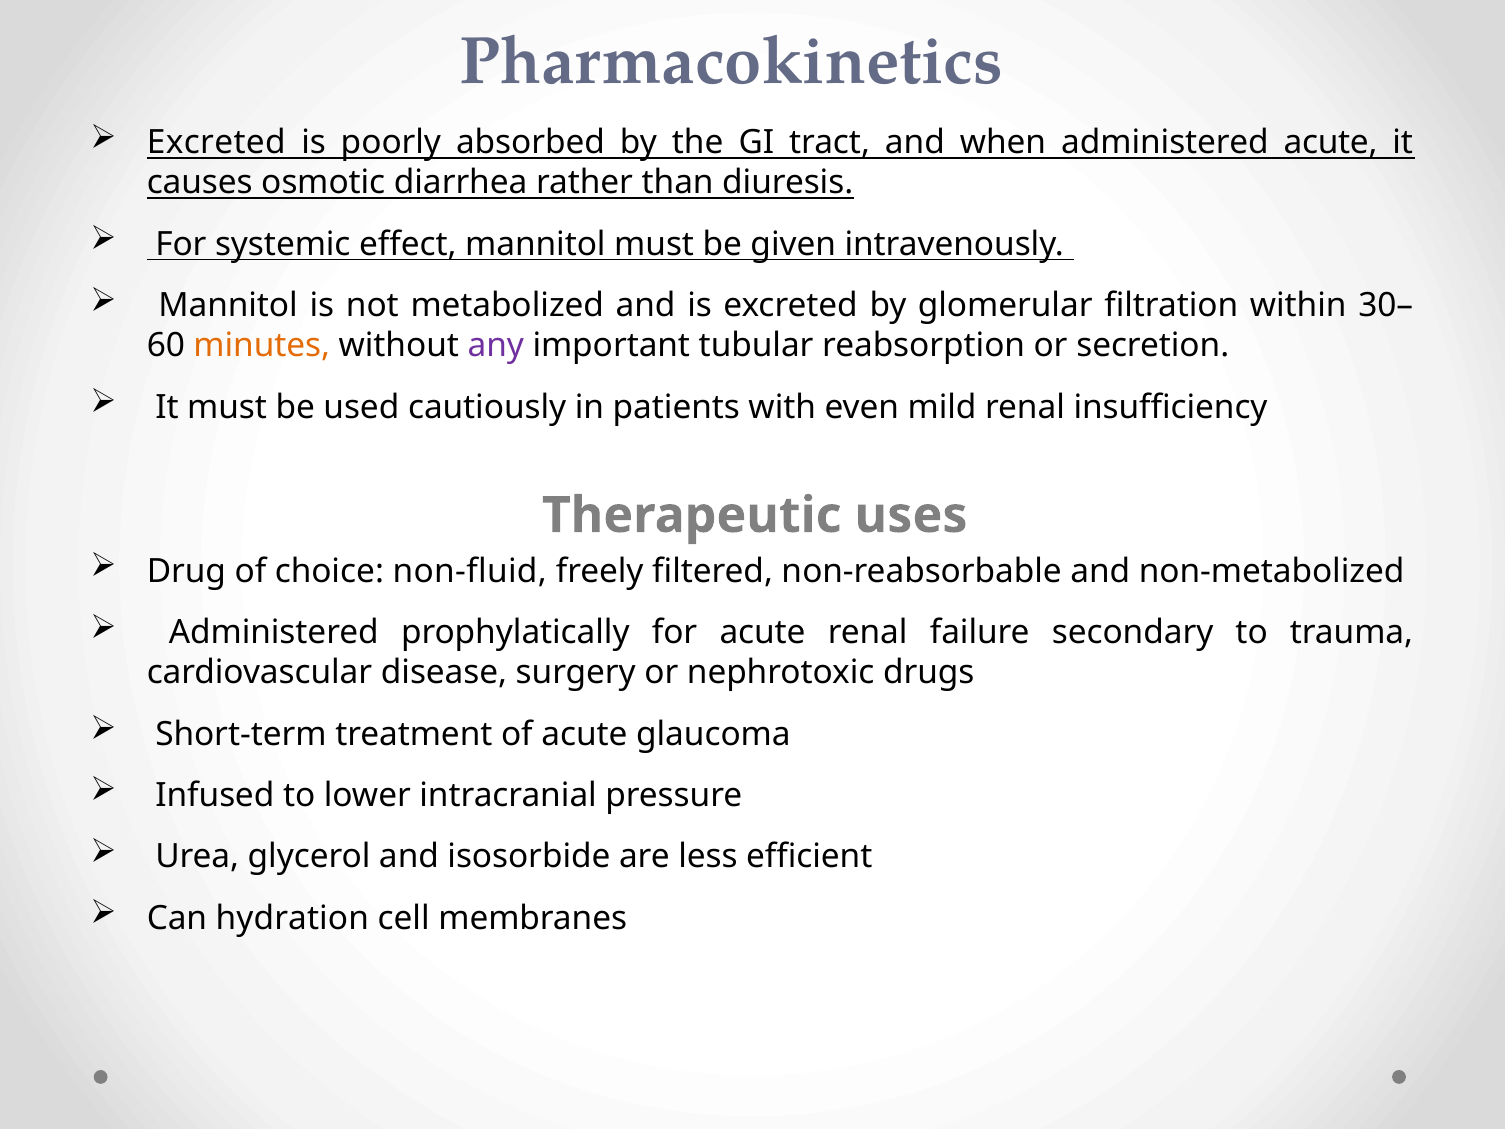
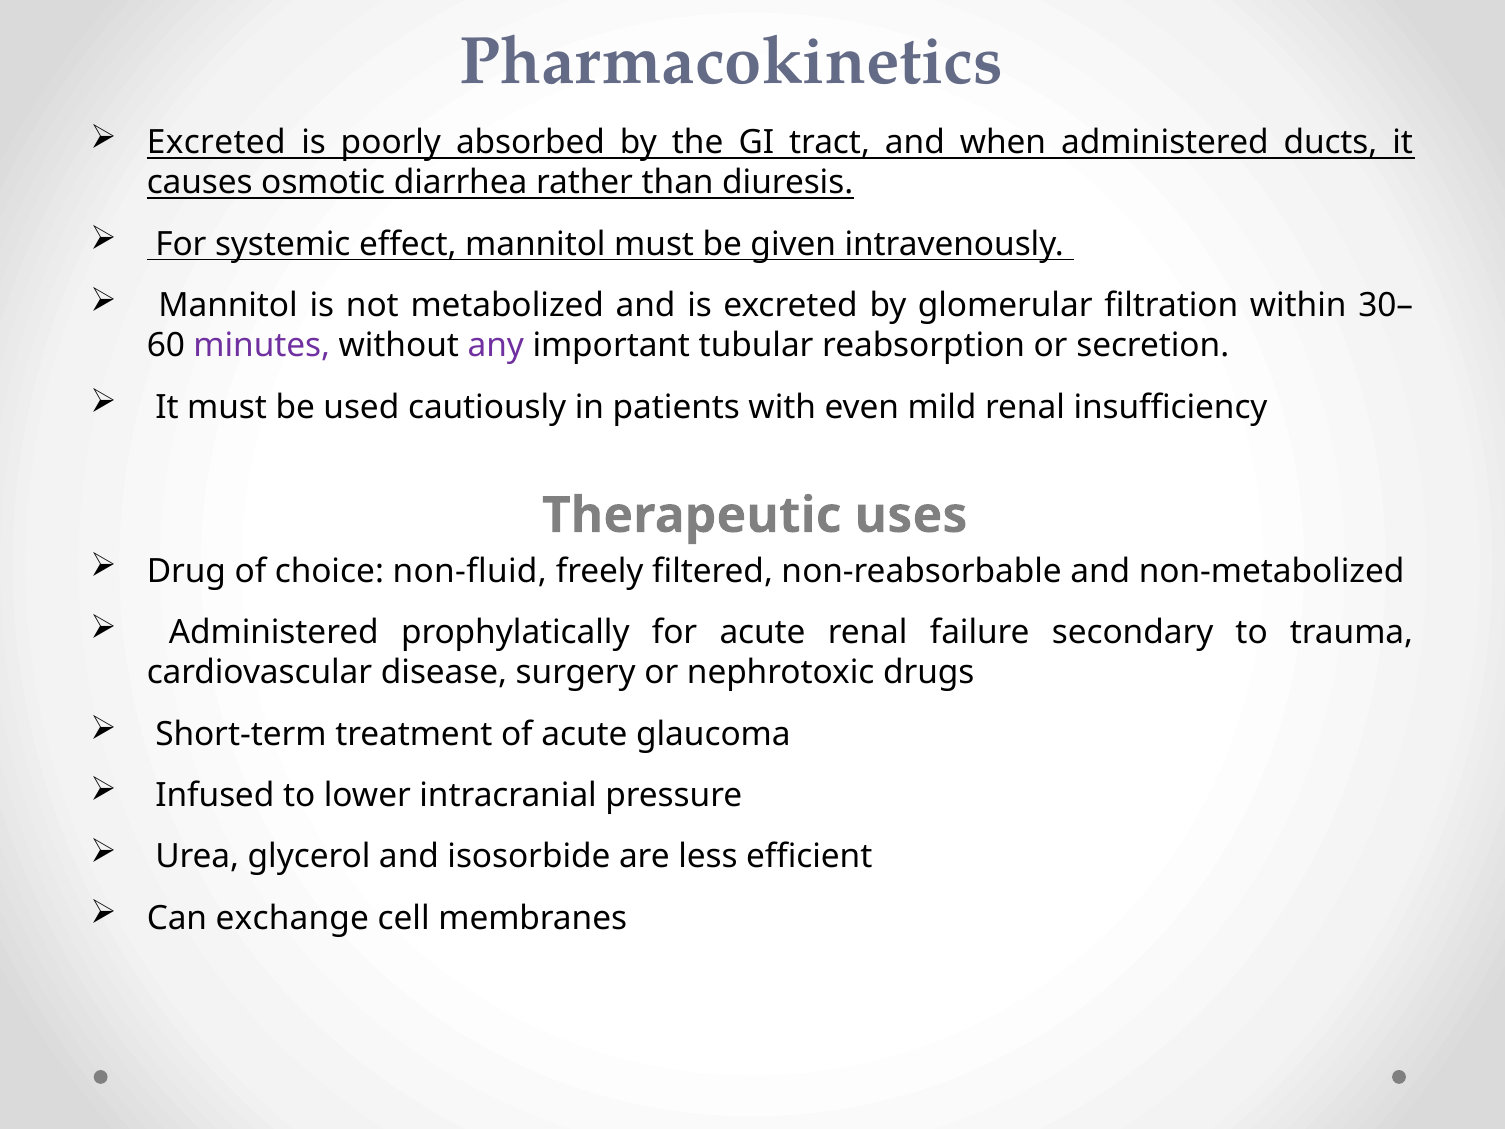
administered acute: acute -> ducts (1330, 143)
minutes colour: orange -> purple (262, 346)
hydration: hydration -> exchange (292, 918)
